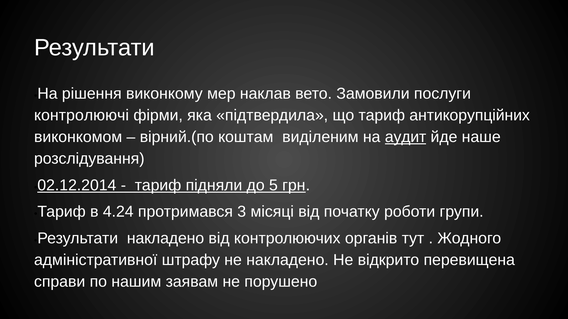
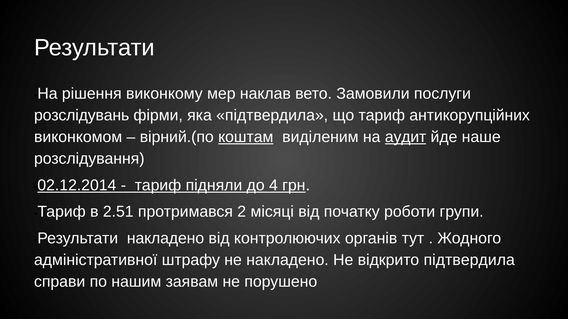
контролюючі: контролюючі -> розслідувань (82, 115)
коштам underline: none -> present (246, 137)
5: 5 -> 4 (273, 186)
4.24: 4.24 -> 2.51 (118, 212)
3: 3 -> 2 (242, 212)
відкрито перевищена: перевищена -> підтвердила (469, 260)
